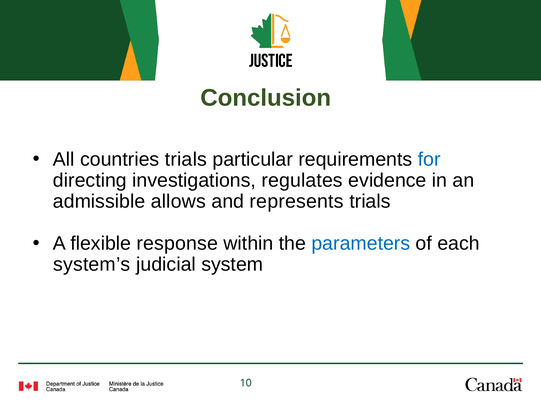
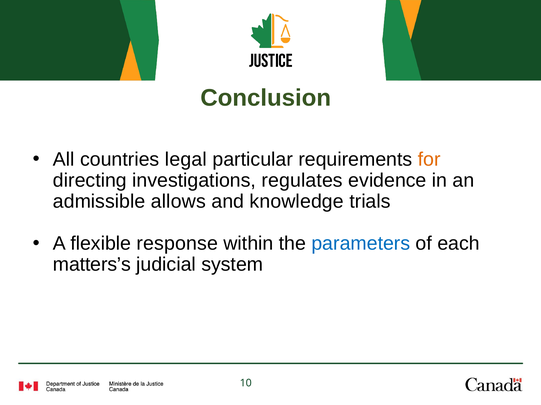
countries trials: trials -> legal (186, 160)
for colour: blue -> orange (429, 160)
represents: represents -> knowledge (297, 202)
system’s: system’s -> matters’s (92, 265)
